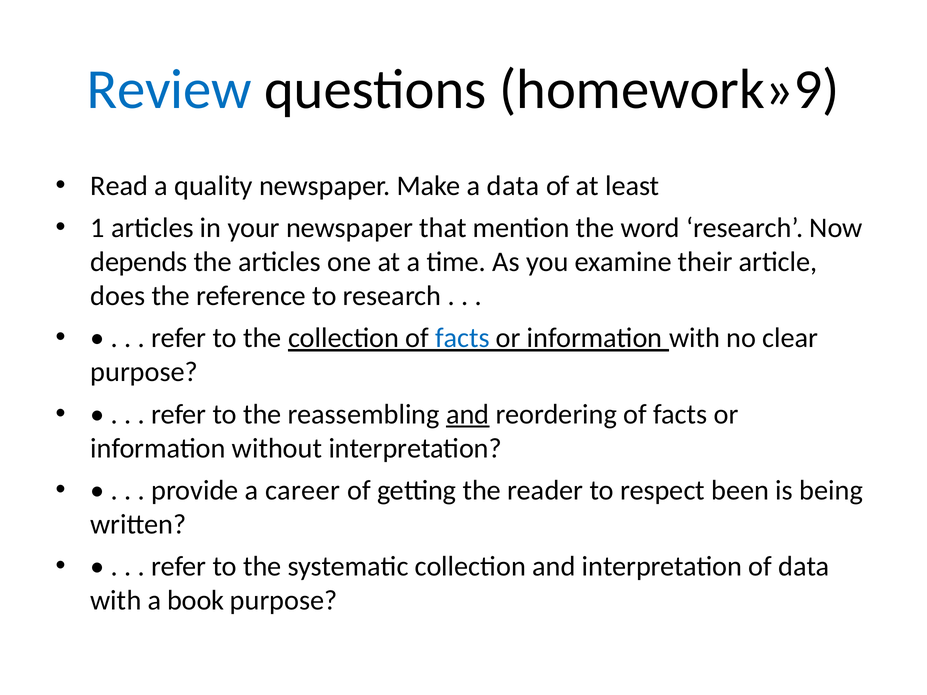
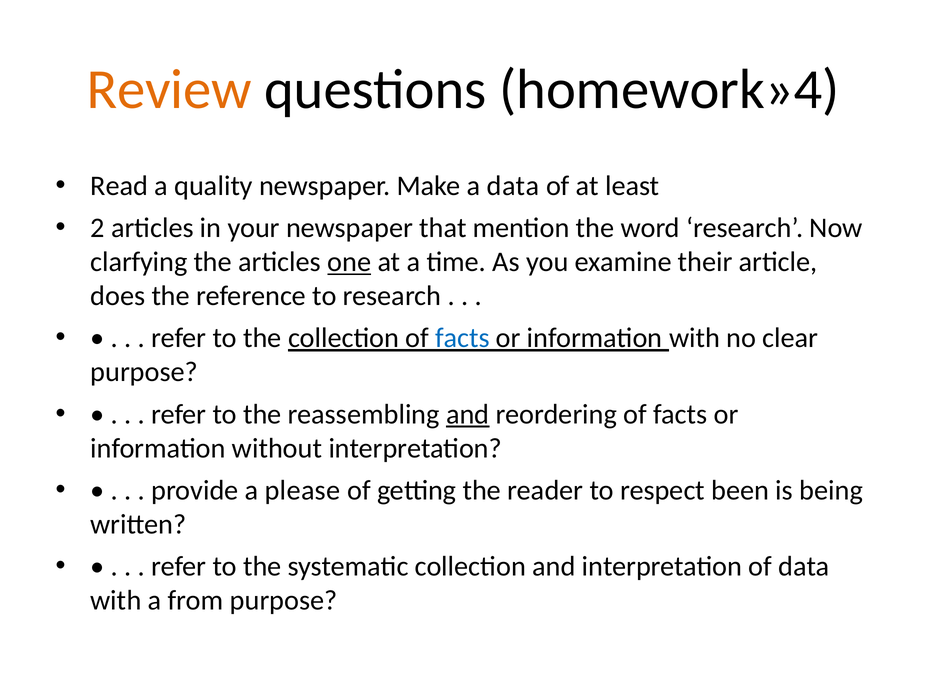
Review colour: blue -> orange (169, 90)
homework»9: homework»9 -> homework»4 (669, 90)
1: 1 -> 2 (98, 228)
depends: depends -> clarfying (139, 262)
one underline: none -> present (349, 262)
career: career -> please (303, 491)
book: book -> from (196, 601)
